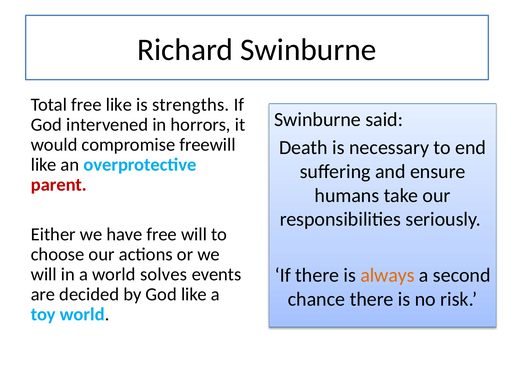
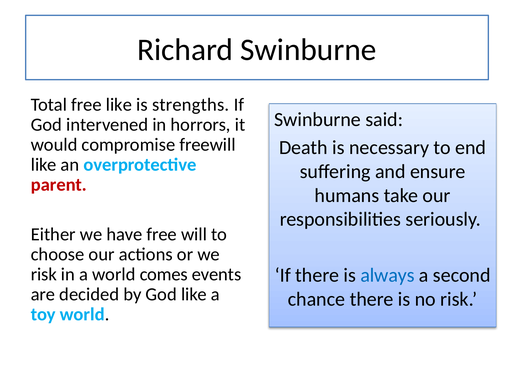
will: will -> risk (44, 275)
solves: solves -> comes (164, 275)
always colour: orange -> blue (387, 276)
